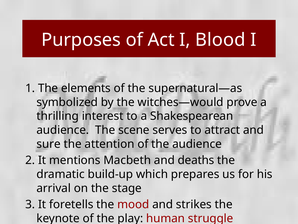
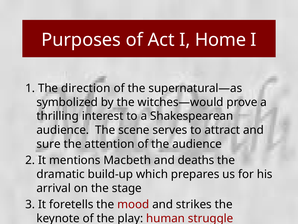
Blood: Blood -> Home (220, 40)
elements: elements -> direction (86, 88)
